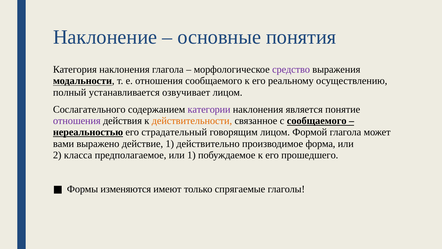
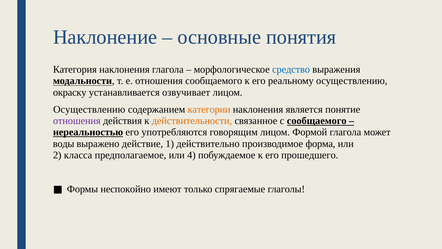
средство colour: purple -> blue (291, 69)
полный: полный -> окраску (70, 92)
Сослагательного: Сослагательного -> Осуществлению (89, 109)
категории colour: purple -> orange (209, 109)
страдательный: страдательный -> употребляются (174, 132)
вами: вами -> воды (64, 143)
или 1: 1 -> 4 (191, 155)
изменяются: изменяются -> неспокойно (126, 189)
